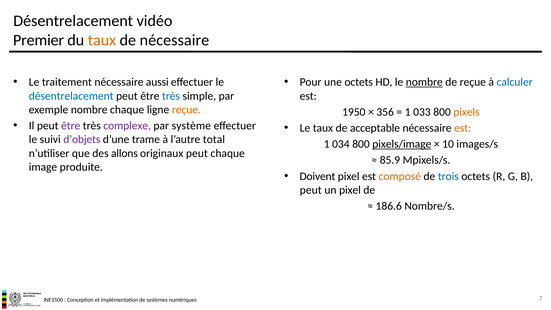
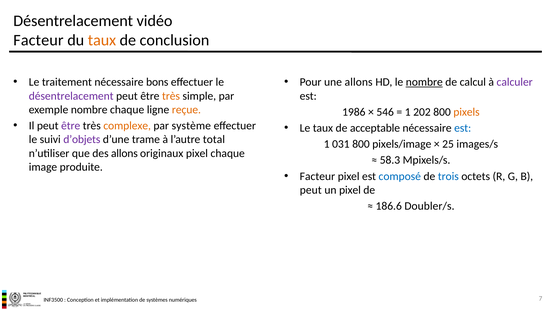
Premier: Premier -> Facteur (38, 40)
de nécessaire: nécessaire -> conclusion (174, 40)
aussi: aussi -> bons (157, 82)
une octets: octets -> allons (359, 82)
de reçue: reçue -> calcul (473, 82)
calculer colour: blue -> purple (515, 82)
désentrelacement colour: blue -> purple (71, 96)
très colour: blue -> orange (171, 96)
1950: 1950 -> 1986 (354, 112)
356: 356 -> 546 (385, 112)
033: 033 -> 202 (422, 112)
complexe colour: purple -> orange (127, 126)
est colour: orange -> blue (463, 128)
034: 034 -> 031 (341, 144)
pixels/image underline: present -> none (402, 144)
10: 10 -> 25 (448, 144)
originaux peut: peut -> pixel (197, 153)
85.9: 85.9 -> 58.3 (390, 160)
Doivent: Doivent -> Facteur (317, 176)
composé colour: orange -> blue (400, 176)
Nombre/s: Nombre/s -> Doubler/s (429, 206)
